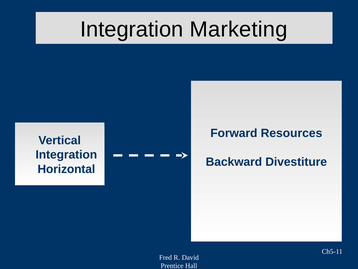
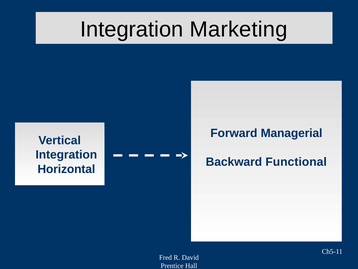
Resources: Resources -> Managerial (292, 133)
Divestiture: Divestiture -> Functional (296, 162)
